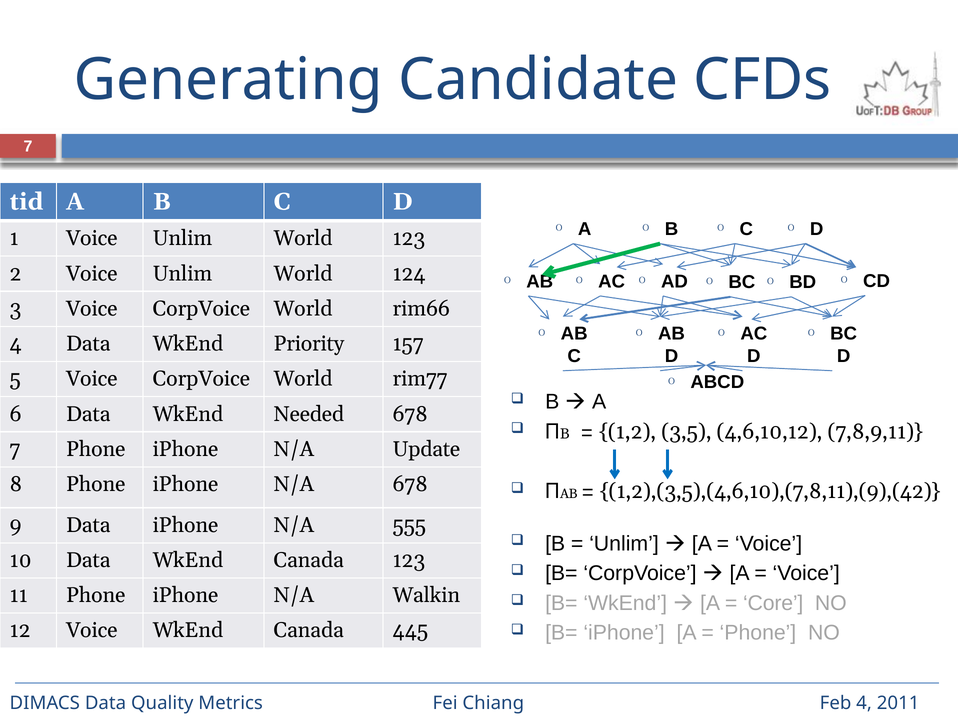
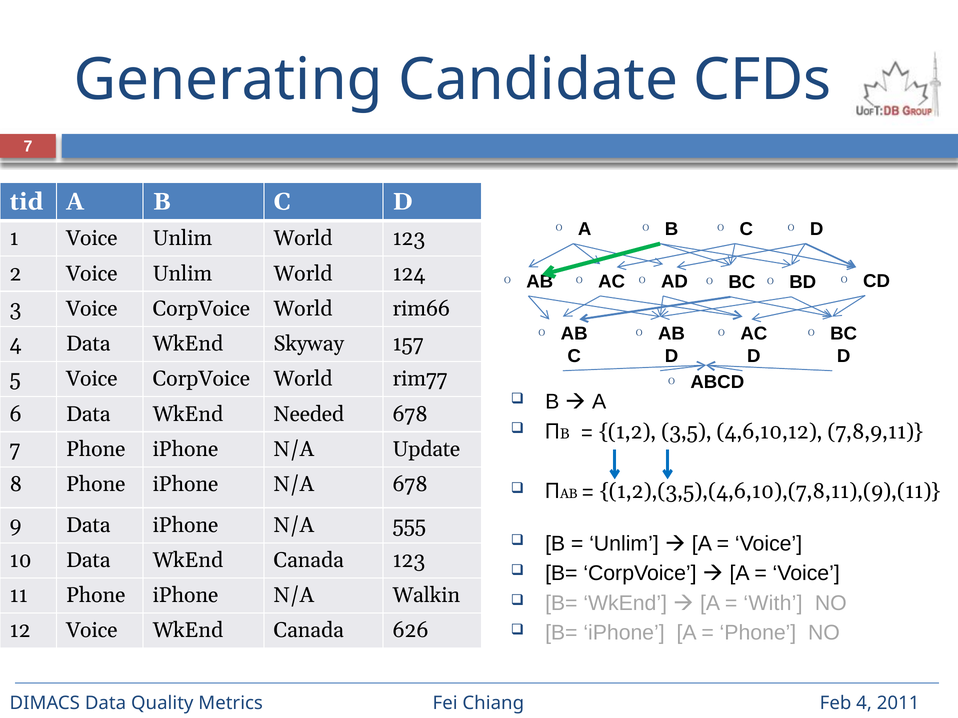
Priority: Priority -> Skyway (309, 344)
1,2),(3,5),(4,6,10),(7,8,11),(9),(42: 1,2),(3,5),(4,6,10),(7,8,11),(9),(42 -> 1,2),(3,5),(4,6,10),(7,8,11),(9),(11 (770, 491)
Core: Core -> With (773, 603)
445: 445 -> 626 (410, 631)
